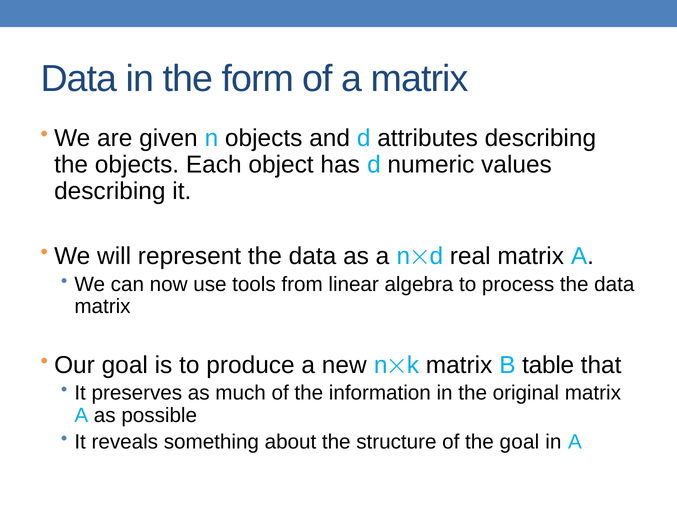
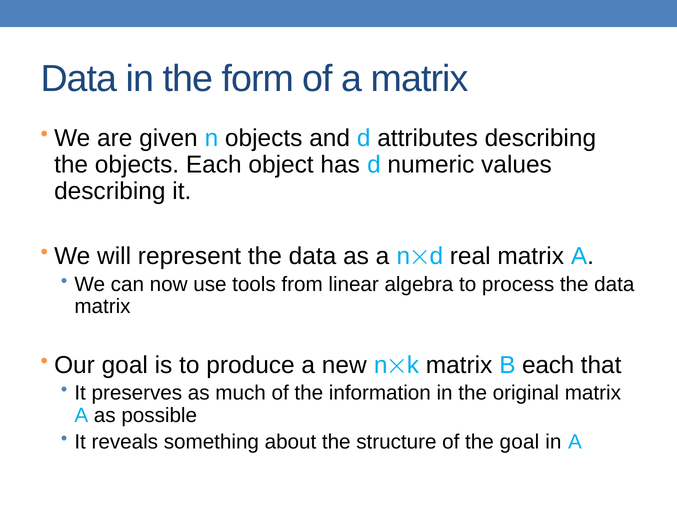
B table: table -> each (548, 365)
